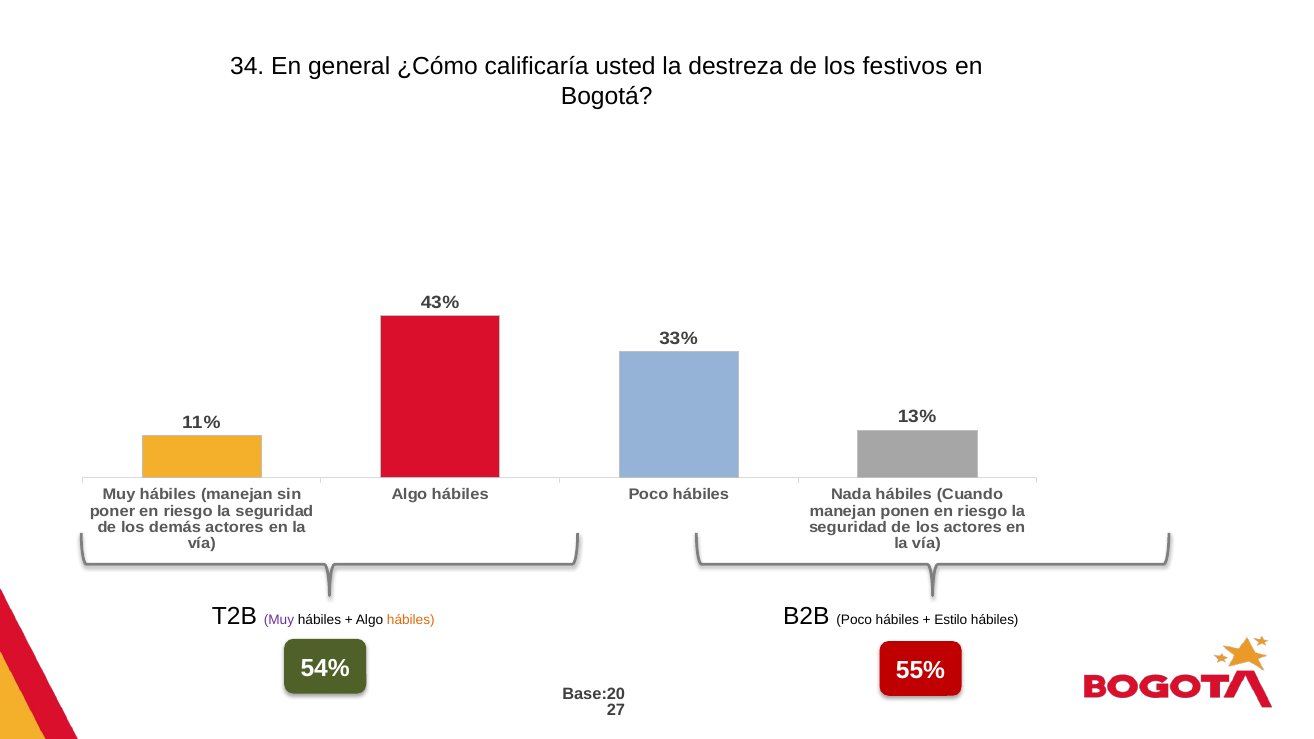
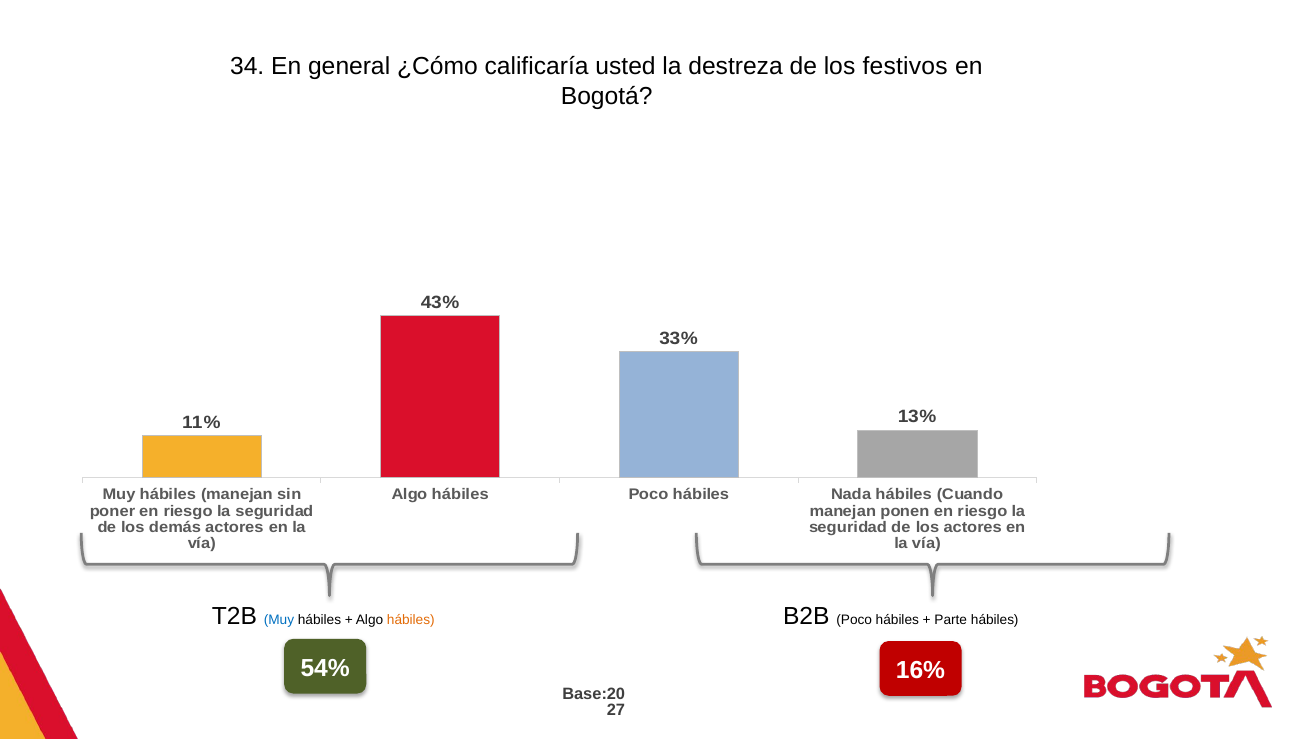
Muy colour: purple -> blue (279, 620)
Estilo: Estilo -> Parte (951, 620)
55%: 55% -> 16% (920, 670)
